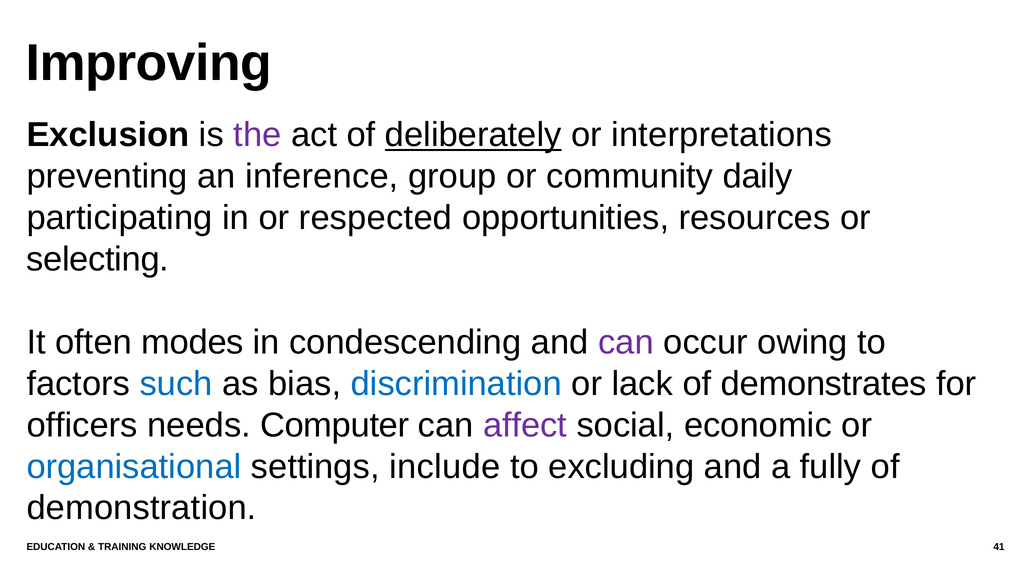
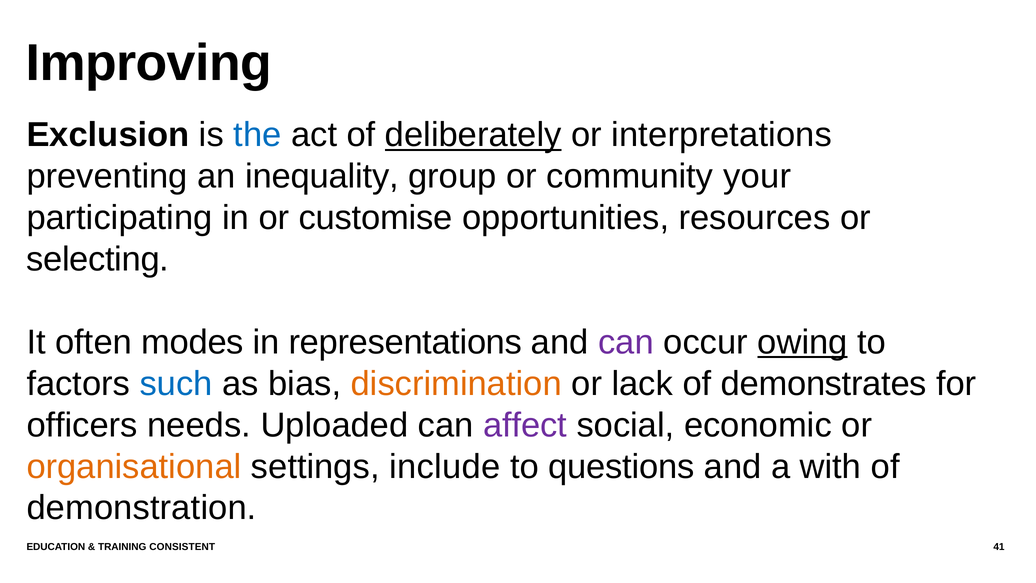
the colour: purple -> blue (257, 135)
inference: inference -> inequality (322, 176)
daily: daily -> your (757, 176)
respected: respected -> customise (376, 218)
condescending: condescending -> representations (405, 342)
owing underline: none -> present (803, 342)
discrimination colour: blue -> orange (456, 384)
Computer: Computer -> Uploaded (334, 425)
organisational colour: blue -> orange (134, 466)
excluding: excluding -> questions (621, 466)
fully: fully -> with (830, 466)
KNOWLEDGE: KNOWLEDGE -> CONSISTENT (182, 547)
